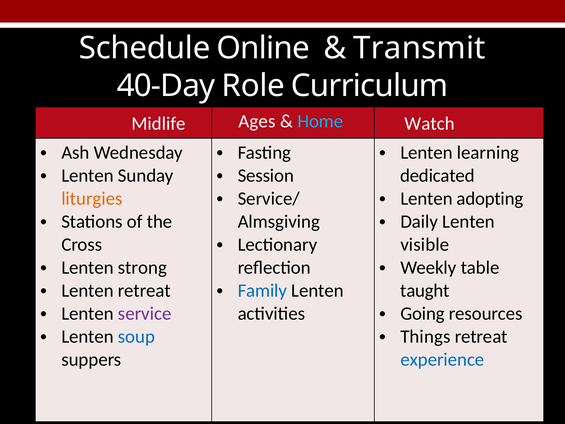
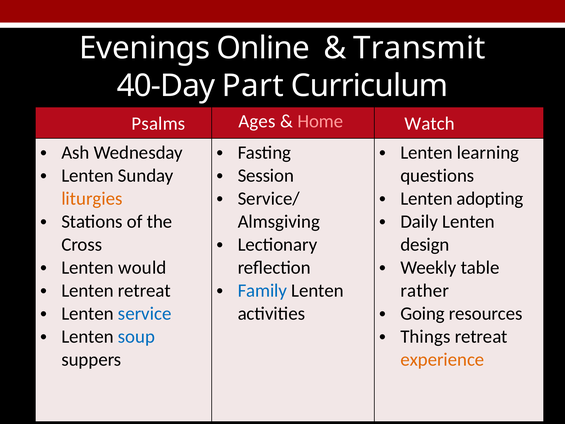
Schedule: Schedule -> Evenings (145, 48)
Role: Role -> Part (253, 86)
Midlife: Midlife -> Psalms (158, 124)
Home colour: light blue -> pink (320, 121)
dedicated: dedicated -> questions (437, 176)
visible: visible -> design (425, 245)
strong: strong -> would (142, 268)
taught: taught -> rather (425, 291)
service colour: purple -> blue (145, 314)
experience colour: blue -> orange (442, 359)
